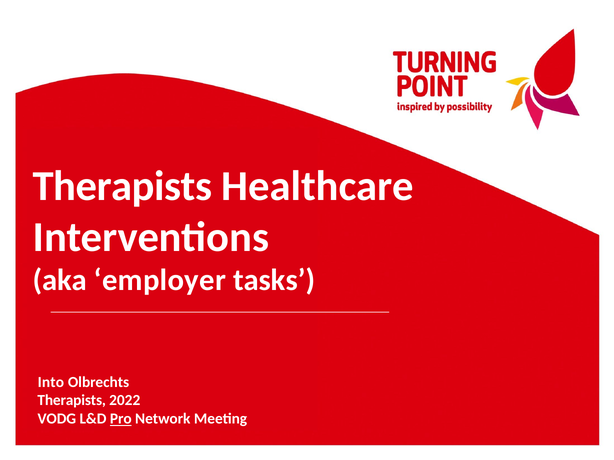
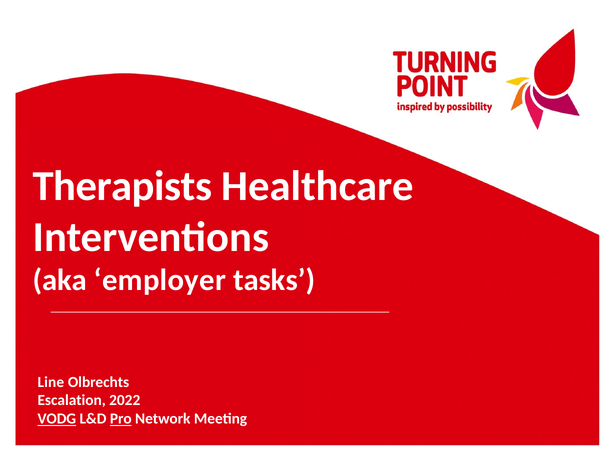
Into: Into -> Line (51, 382)
Therapists: Therapists -> Escalation (72, 401)
VODG underline: none -> present (57, 419)
